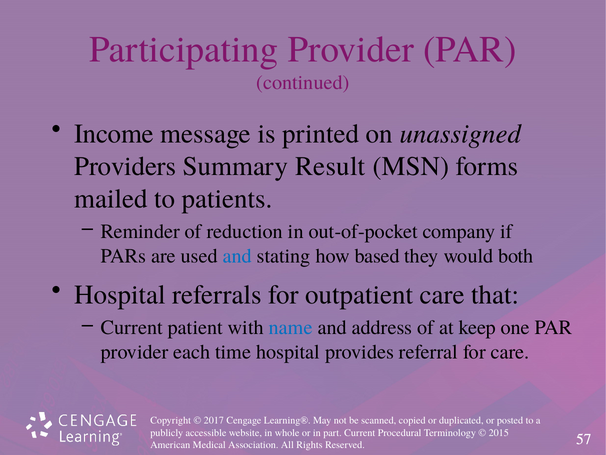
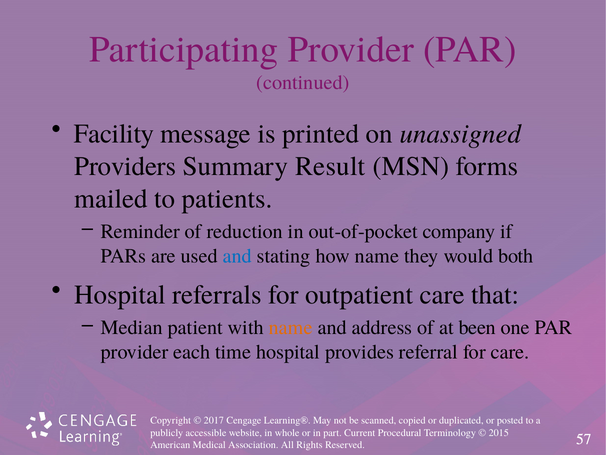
Income: Income -> Facility (114, 134)
how based: based -> name (377, 256)
Current: Current -> Median (132, 327)
name colour: blue -> orange (291, 327)
keep: keep -> been (477, 327)
